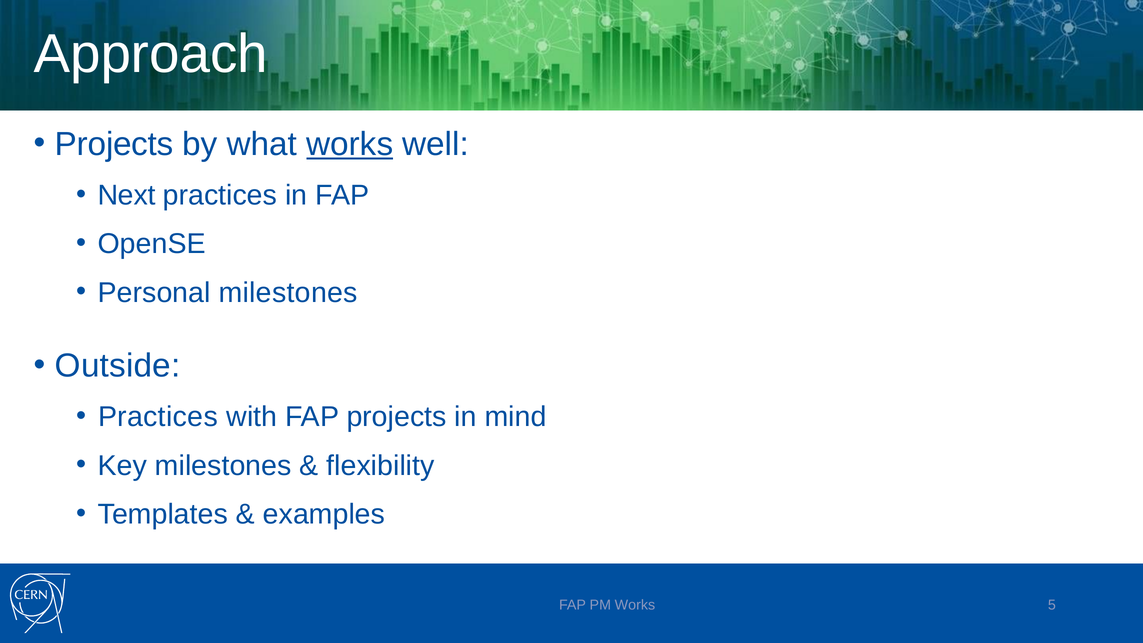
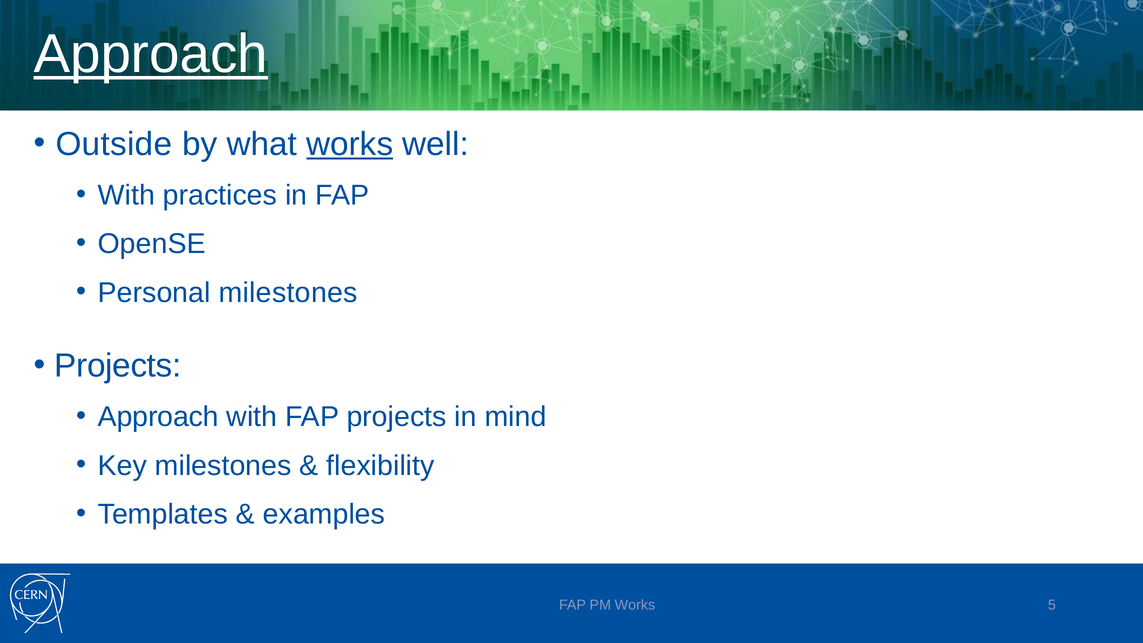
Approach underline: none -> present (151, 54)
Projects: Projects -> Outside (114, 144)
Next: Next -> With (126, 195)
Outside: Outside -> Projects (118, 366)
Practices: Practices -> Approach (158, 417)
